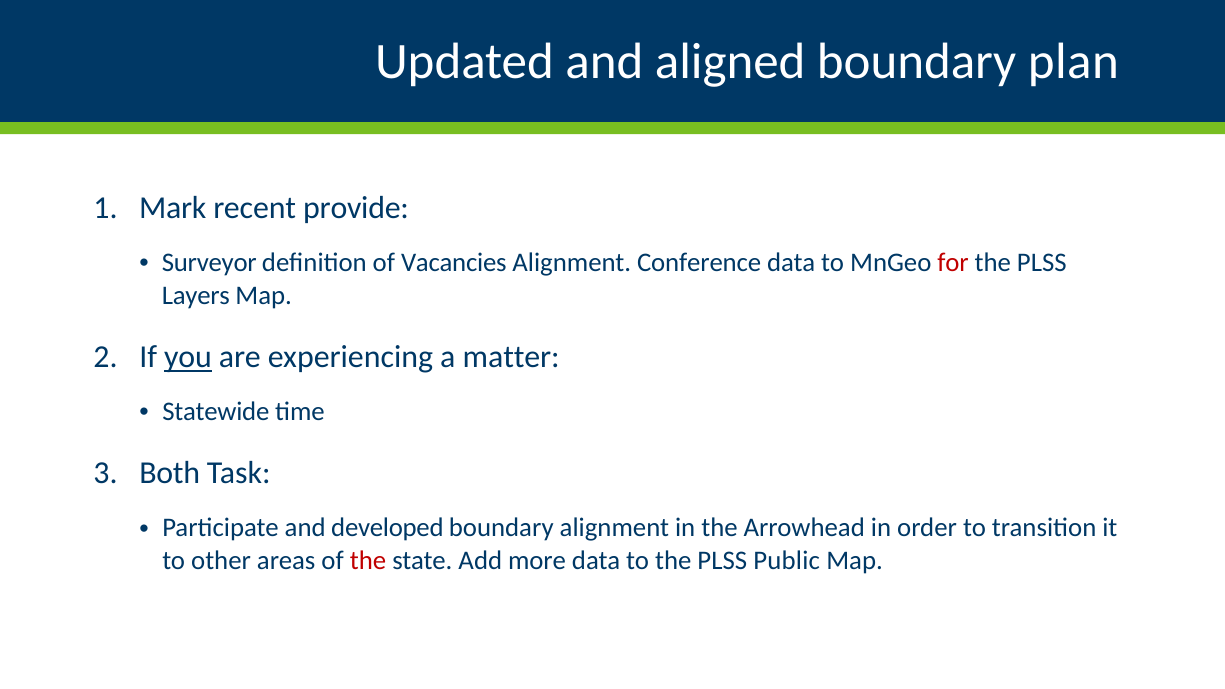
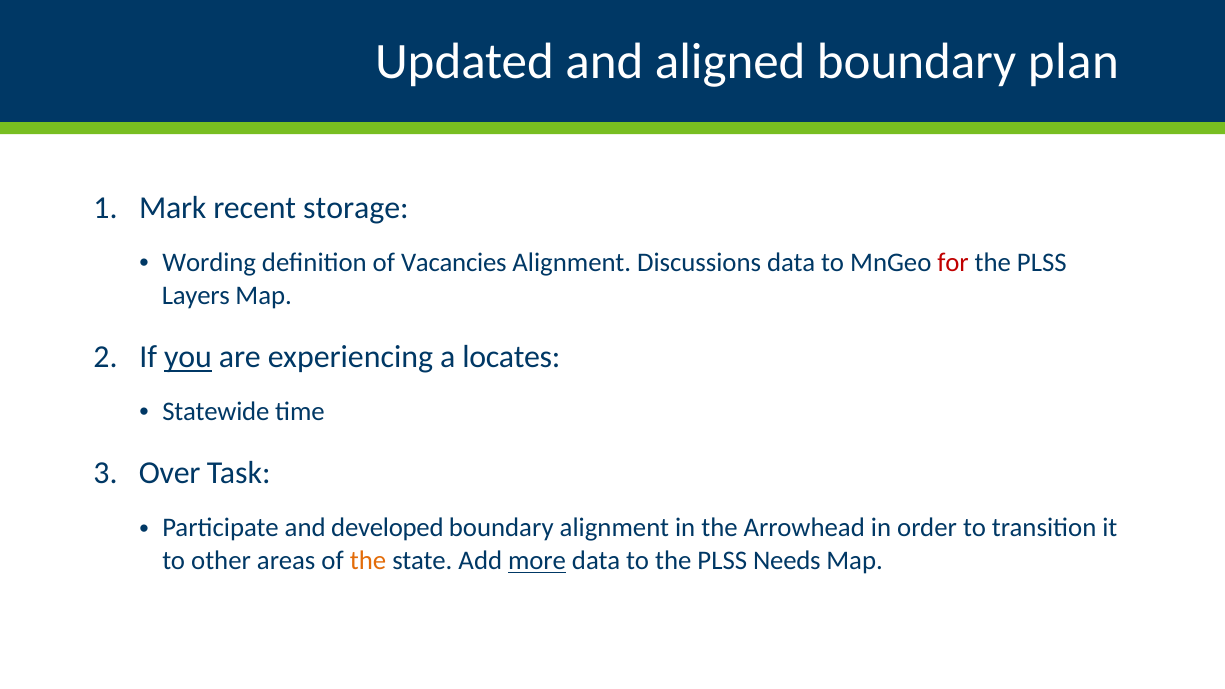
provide: provide -> storage (356, 208)
Surveyor: Surveyor -> Wording (209, 263)
Conference: Conference -> Discussions (699, 263)
matter: matter -> locates (511, 357)
Both: Both -> Over (170, 473)
the colour: red -> orange (368, 561)
more underline: none -> present (537, 561)
Public: Public -> Needs (787, 561)
